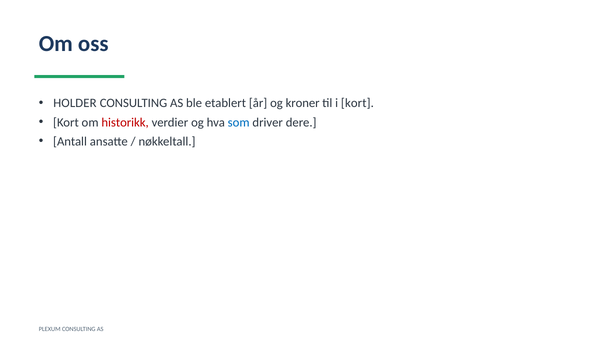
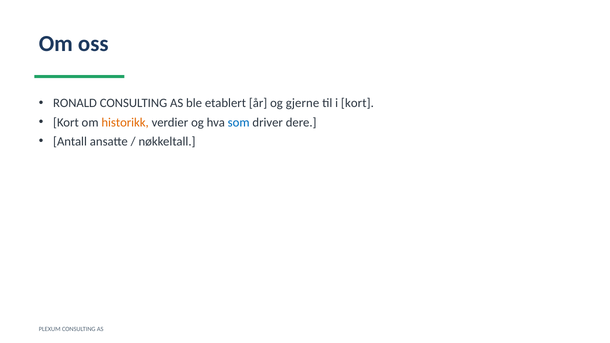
HOLDER: HOLDER -> RONALD (75, 103)
kroner: kroner -> gjerne (303, 103)
historikk colour: red -> orange (125, 122)
